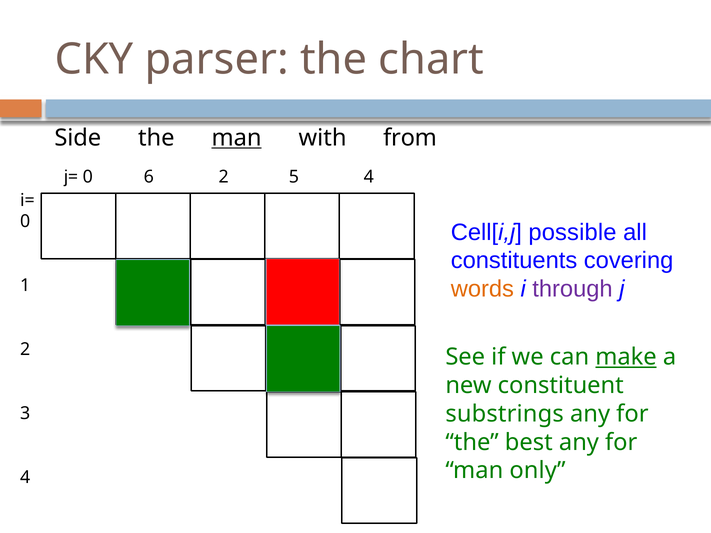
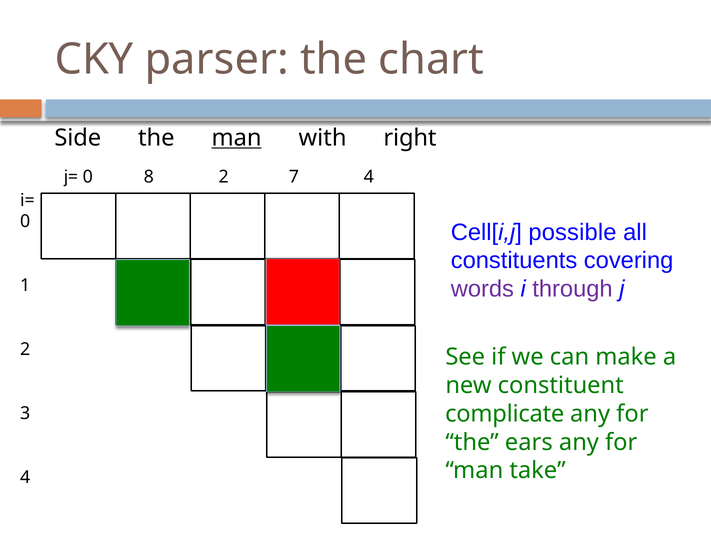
from: from -> right (410, 138)
6: 6 -> 8 (149, 177)
5: 5 -> 7 (294, 177)
words colour: orange -> purple (482, 289)
make underline: present -> none (626, 357)
substrings: substrings -> complicate (505, 414)
best: best -> ears (529, 442)
only: only -> take (538, 471)
